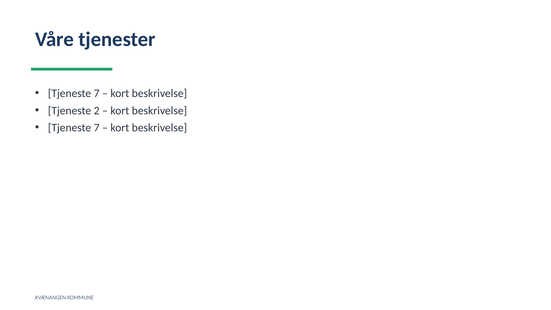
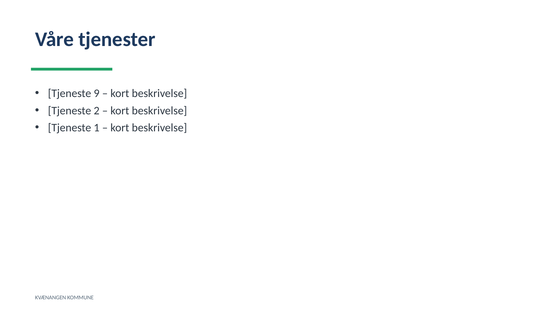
7: 7 -> 9 (97, 93)
7: 7 -> 1 (97, 128)
